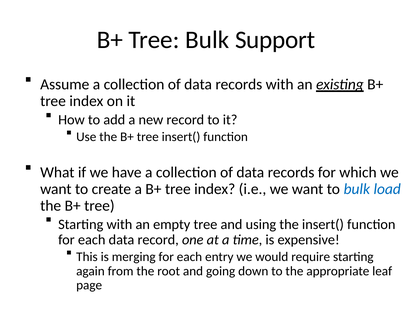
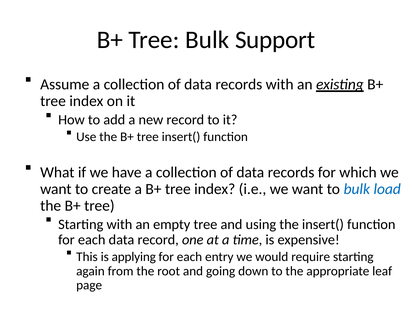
merging: merging -> applying (134, 257)
